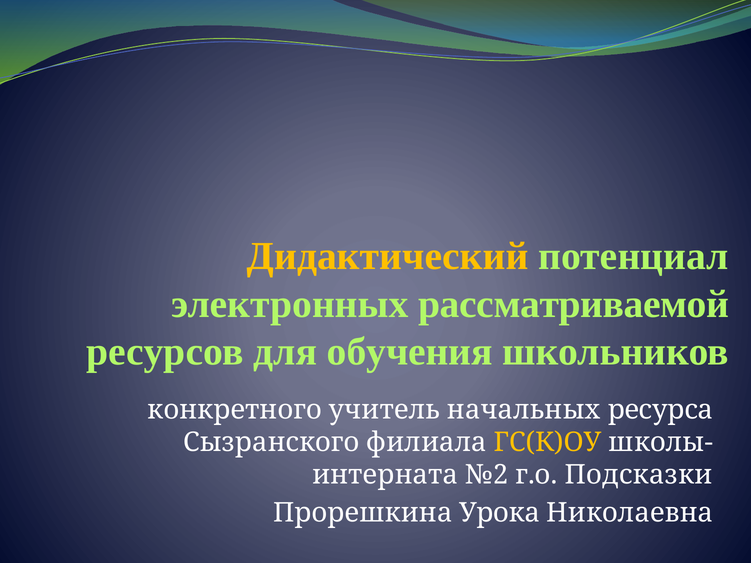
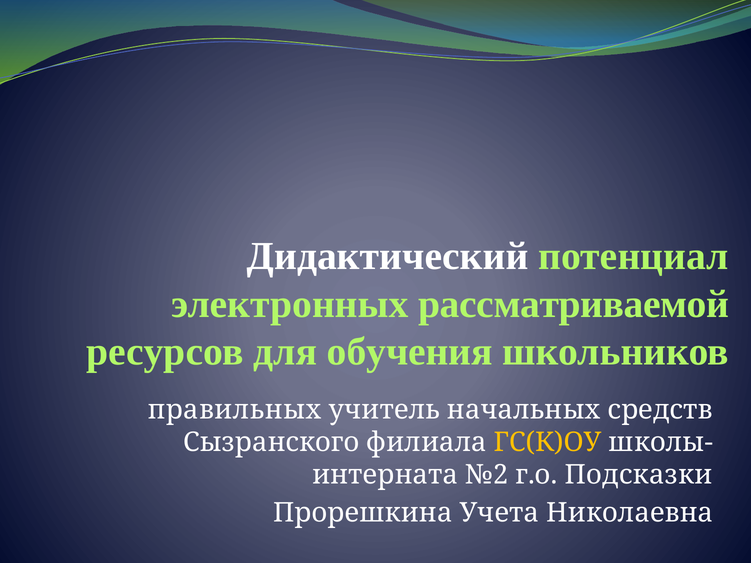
Дидактический colour: yellow -> white (388, 257)
конкретного: конкретного -> правильных (234, 410)
ресурса: ресурса -> средств (660, 410)
Урока: Урока -> Учета (499, 513)
